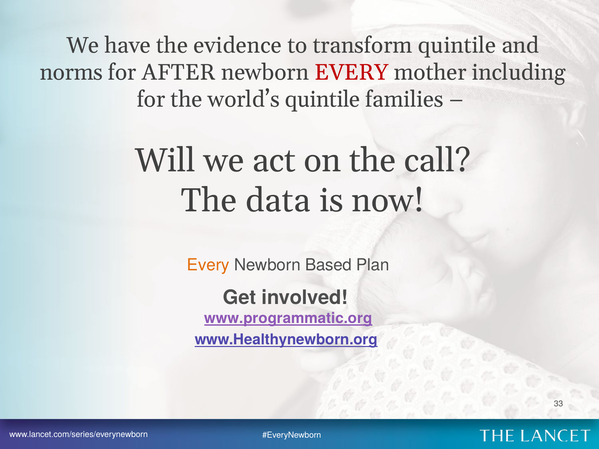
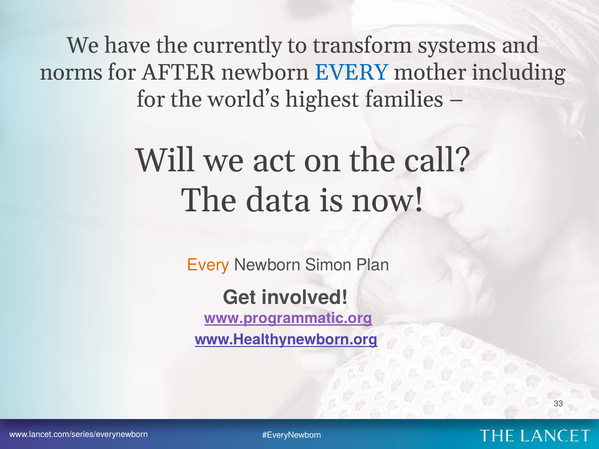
evidence: evidence -> currently (238, 45)
transform quintile: quintile -> systems (457, 45)
EVERY colour: red -> blue (351, 72)
world’s quintile: quintile -> highest (322, 99)
Based: Based -> Simon (328, 265)
